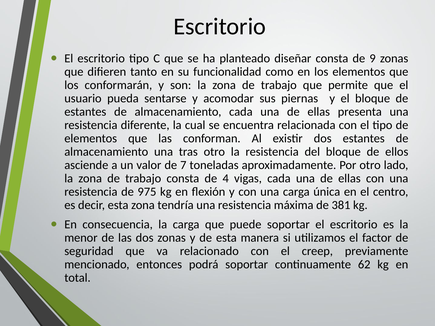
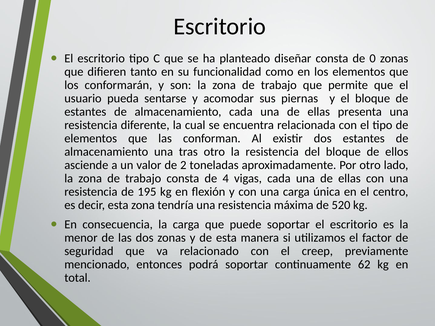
9: 9 -> 0 (373, 59)
7: 7 -> 2 (183, 165)
975: 975 -> 195 (147, 192)
381: 381 -> 520 (341, 205)
